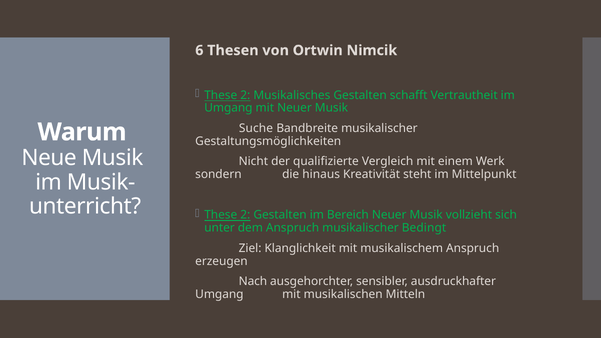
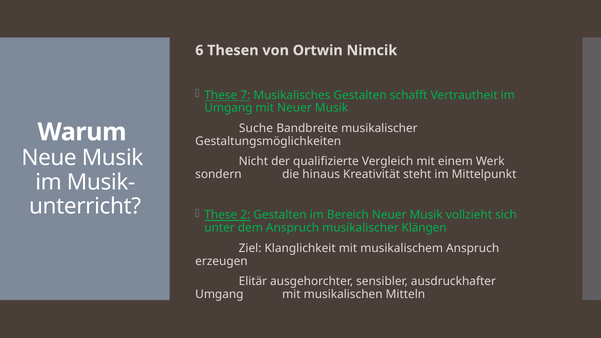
2: 2 -> 7 (245, 95)
Bedingt: Bedingt -> Klängen (424, 228)
Nach: Nach -> Elitär (253, 282)
